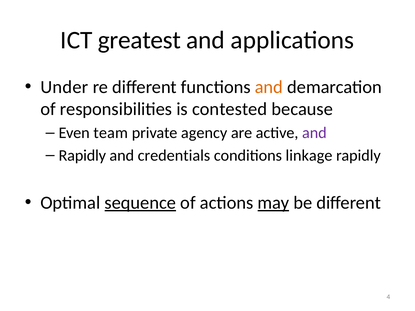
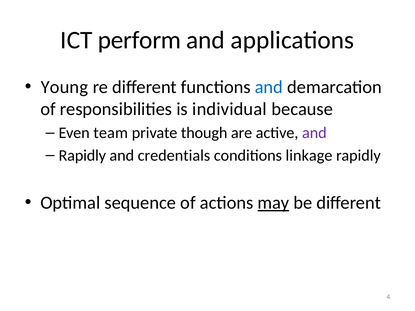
greatest: greatest -> perform (140, 40)
Under: Under -> Young (64, 87)
and colour: orange -> blue (269, 87)
contested: contested -> individual (230, 109)
agency: agency -> though (204, 133)
sequence underline: present -> none (140, 203)
